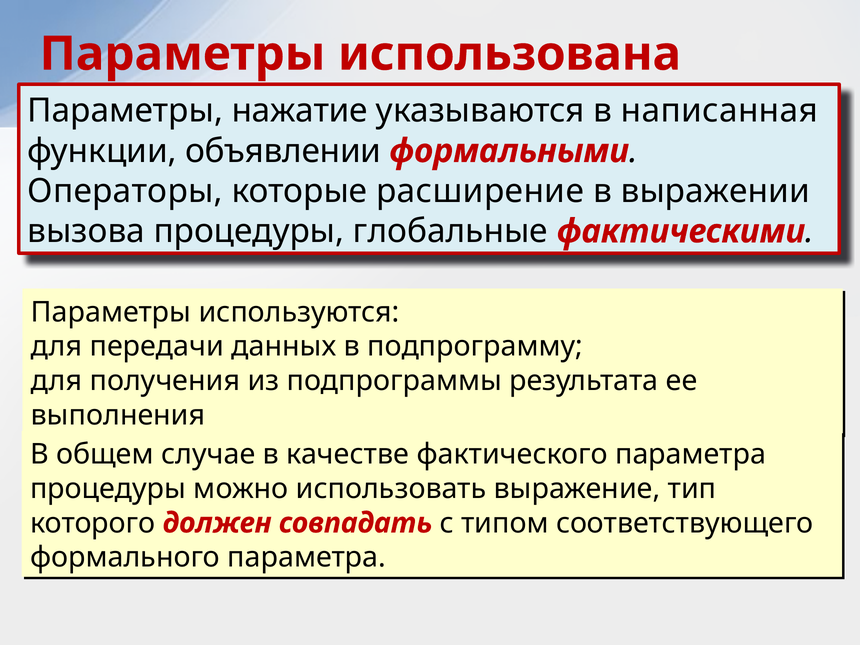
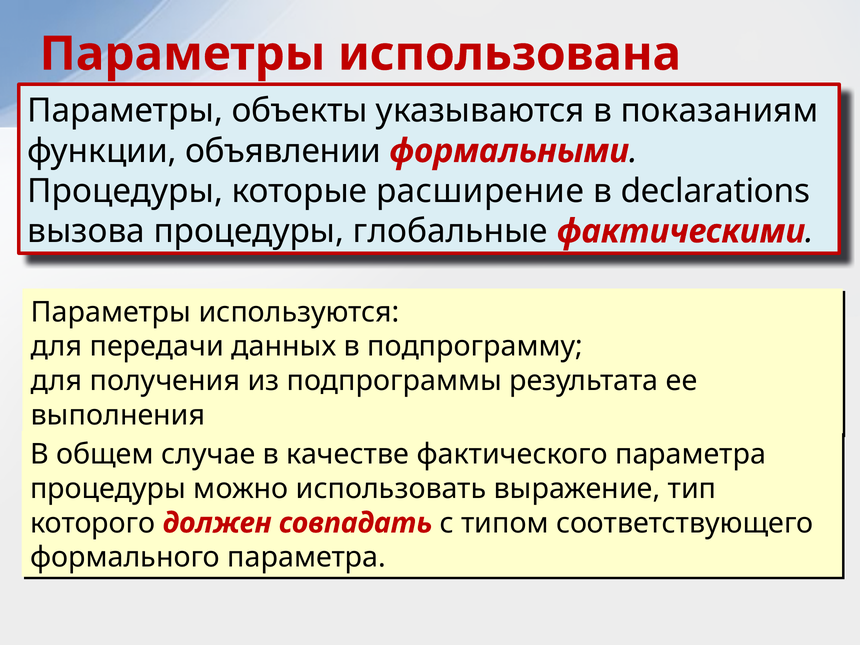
нажатие: нажатие -> объекты (300, 111)
написанная: написанная -> показаниям (720, 111)
Операторы: Операторы -> Процедуры (125, 191)
выражении: выражении -> declarations (715, 191)
